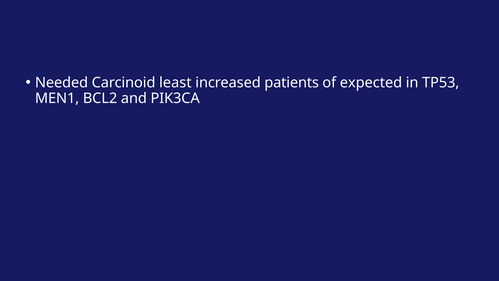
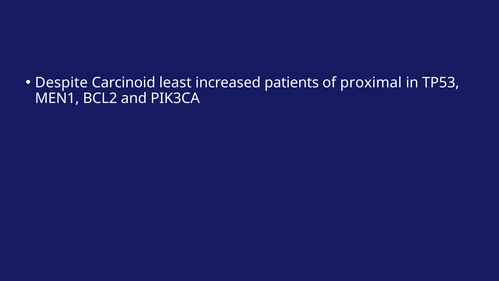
Needed: Needed -> Despite (61, 82)
expected: expected -> proximal (371, 82)
